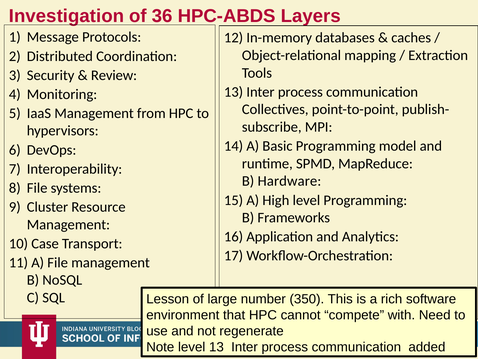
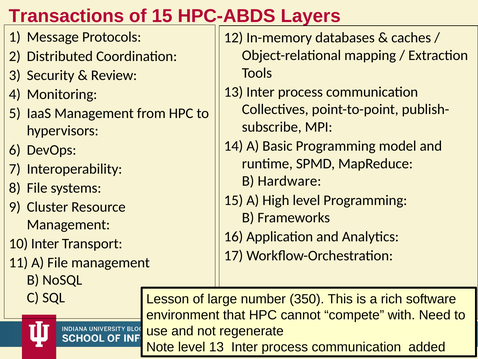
Investigation: Investigation -> Transactions (67, 16)
of 36: 36 -> 15 (162, 16)
Case: Case -> Inter (45, 243)
